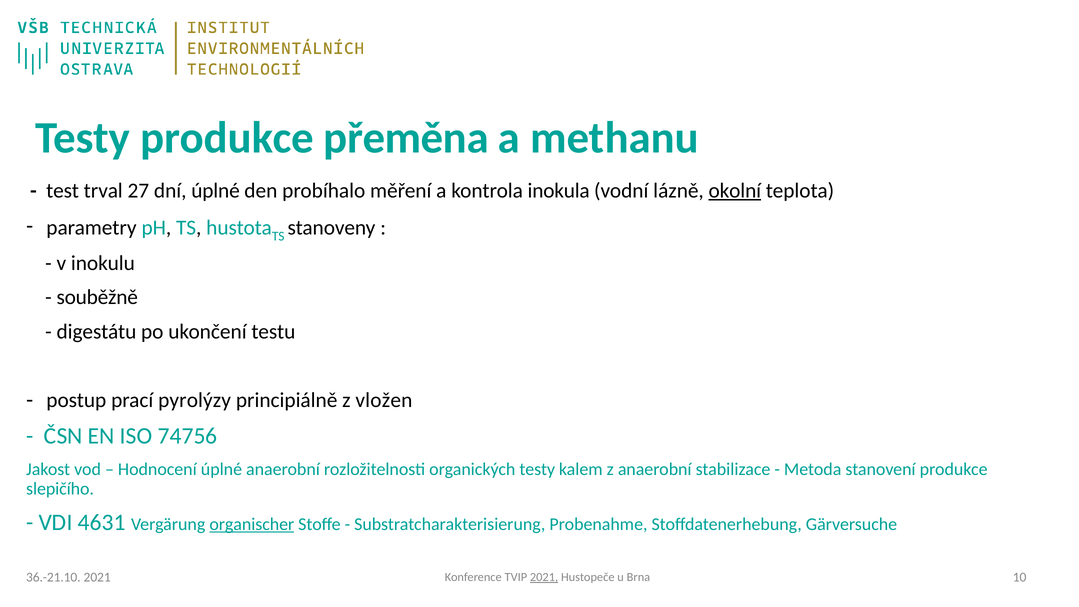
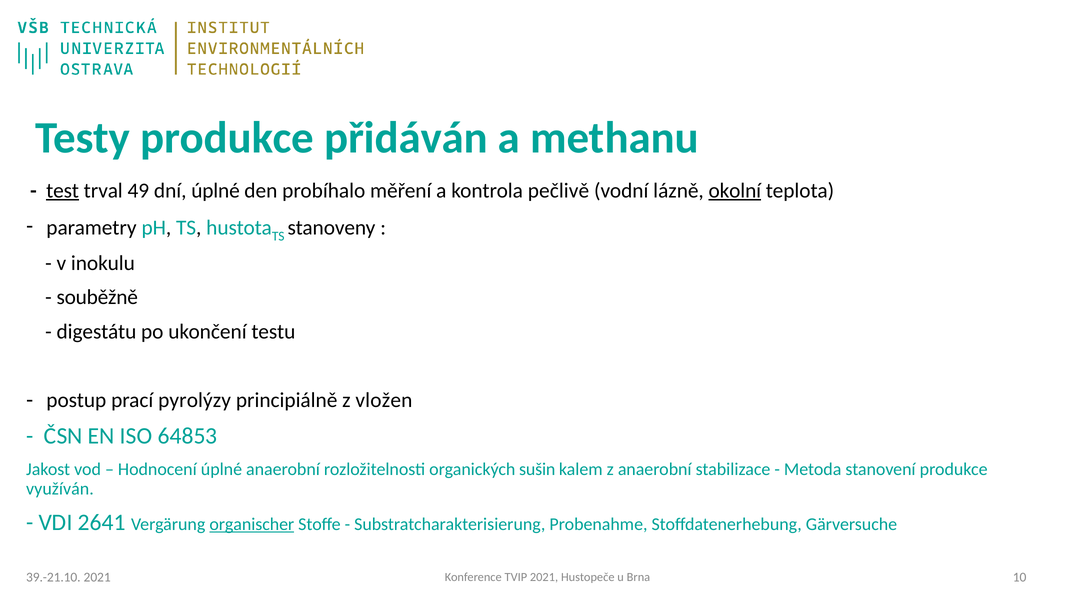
přeměna: přeměna -> přidáván (406, 138)
test underline: none -> present (63, 191)
27: 27 -> 49 (138, 191)
inokula: inokula -> pečlivě (558, 191)
74756: 74756 -> 64853 (188, 436)
organických testy: testy -> sušin (537, 469)
slepičího: slepičího -> využíván (60, 489)
4631: 4631 -> 2641 (102, 522)
36.-21.10: 36.-21.10 -> 39.-21.10 (53, 577)
2021 underline: present -> none (544, 577)
